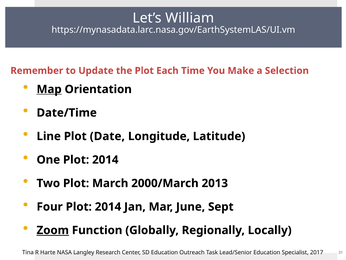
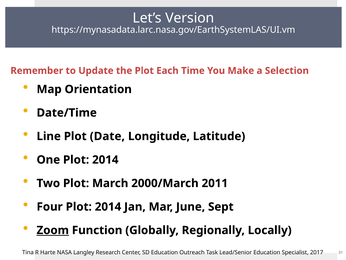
William: William -> Version (190, 18)
Map underline: present -> none (49, 89)
2013: 2013 -> 2011 (215, 183)
